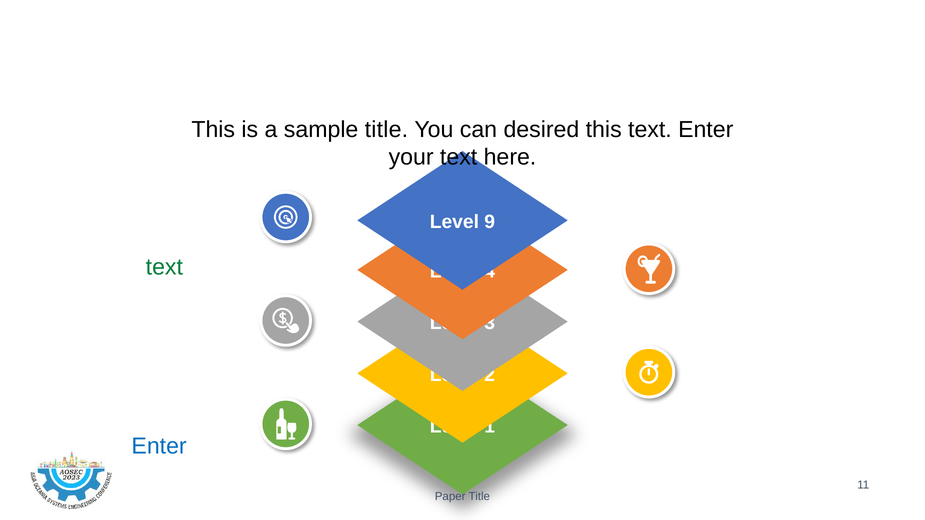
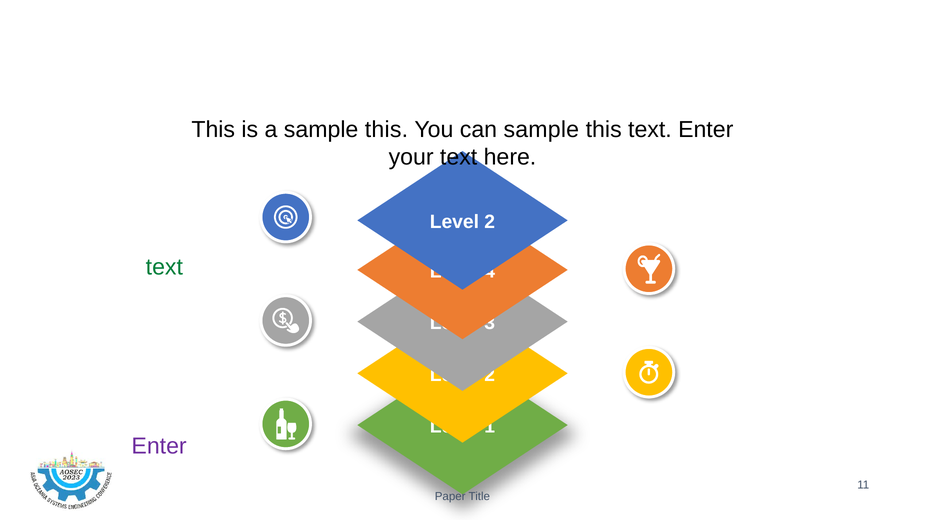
title: title -> this (386, 130)
can desired: desired -> sample (541, 130)
9: 9 -> 2 (490, 222)
Enter colour: blue -> purple (159, 446)
